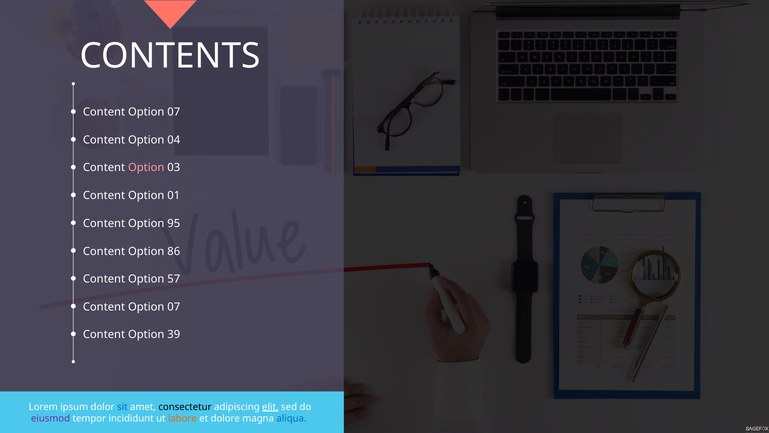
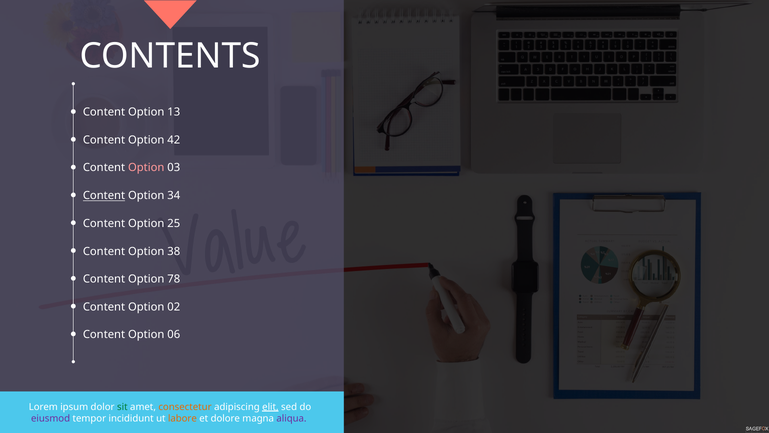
07: 07 -> 13 (174, 112)
04: 04 -> 42 (174, 140)
Content underline: none -> present (104, 196)
01: 01 -> 34 (174, 196)
95: 95 -> 25 (174, 223)
86: 86 -> 38 (174, 251)
57: 57 -> 78 (174, 279)
07: 07 -> 02 (174, 307)
39: 39 -> 06 (174, 334)
sit colour: blue -> green (122, 406)
consectetur colour: black -> orange (185, 406)
aliqua colour: blue -> purple (291, 418)
